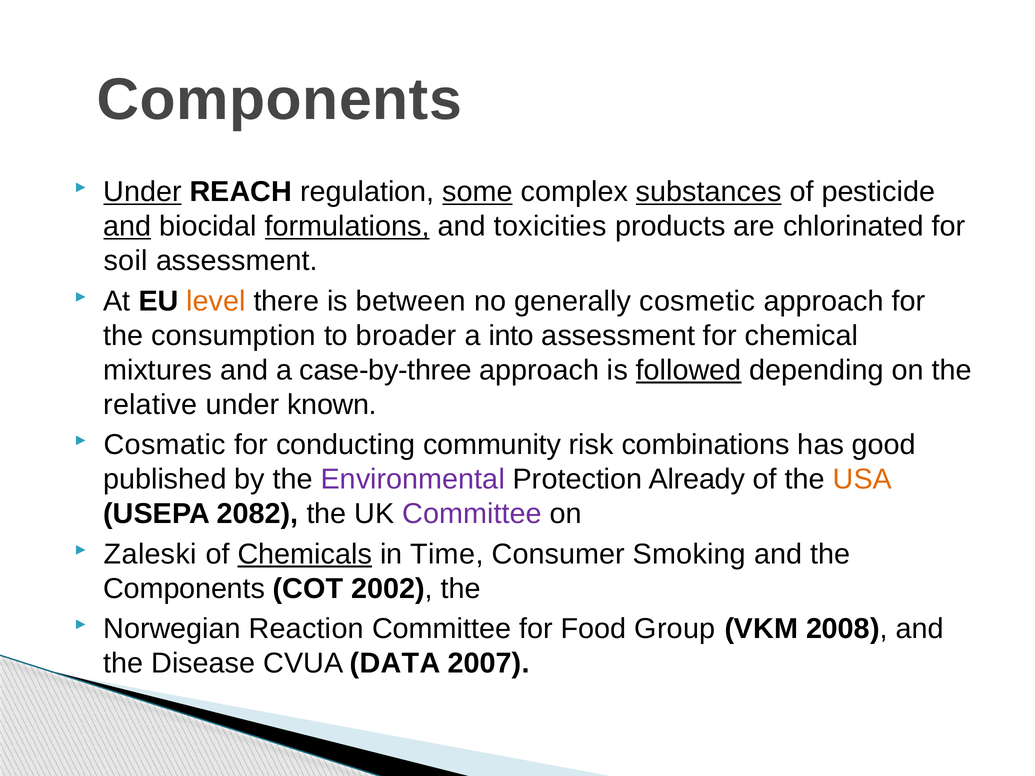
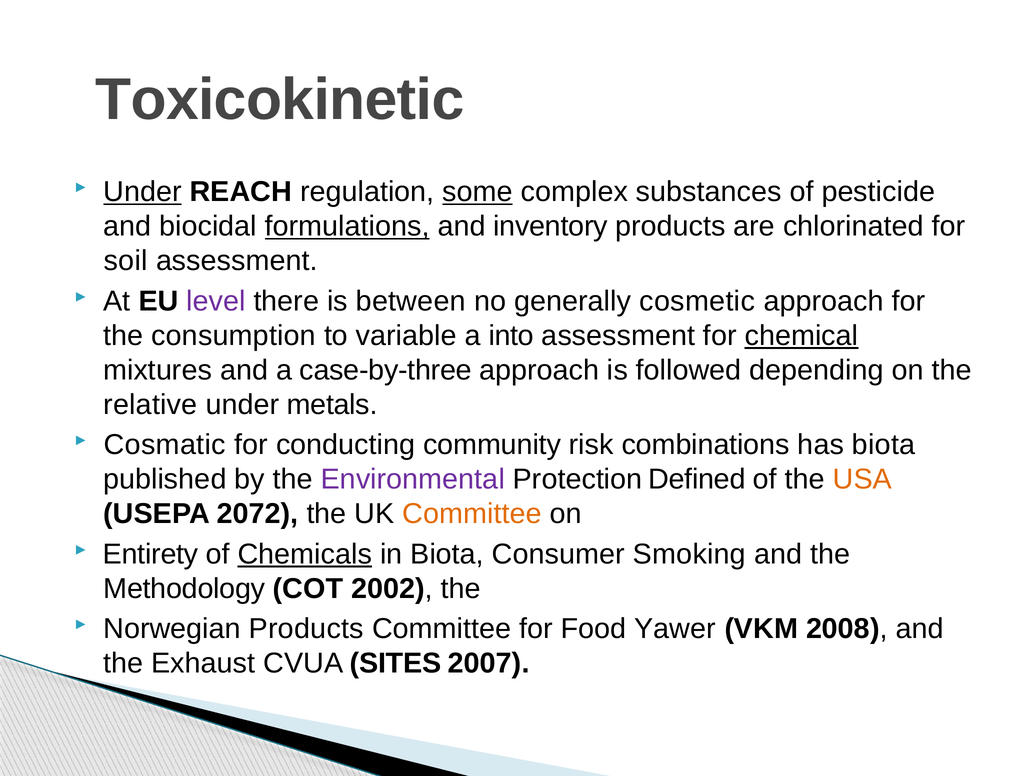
Components: Components -> Toxicokinetic (280, 100)
substances underline: present -> none (709, 192)
and underline: present -> none (127, 227)
toxicities: toxicities -> inventory (551, 227)
level colour: orange -> purple (216, 301)
broader: broader -> variable (406, 336)
chemical underline: none -> present (801, 336)
followed underline: present -> none (689, 370)
known: known -> metals (332, 405)
has good: good -> biota (884, 445)
Already: Already -> Defined (697, 480)
2082: 2082 -> 2072 (258, 514)
Committee colour: purple -> orange (472, 514)
Zaleski: Zaleski -> Entirety (151, 554)
in Time: Time -> Biota (447, 554)
Components: Components -> Methodology (184, 589)
Norwegian Reaction: Reaction -> Products (306, 629)
Group: Group -> Yawer (675, 629)
Disease: Disease -> Exhaust (203, 664)
DATA: DATA -> SITES (396, 664)
